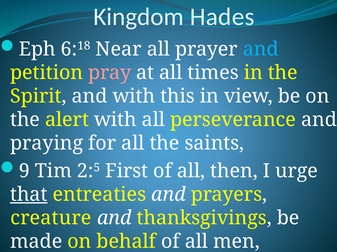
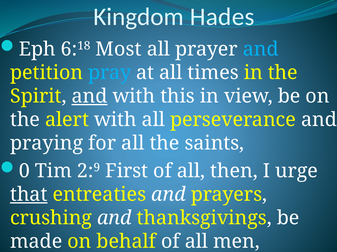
Near: Near -> Most (119, 49)
pray colour: pink -> light blue (110, 73)
and underline: none -> present (90, 96)
9: 9 -> 0 (24, 171)
5: 5 -> 9 (97, 168)
creature: creature -> crushing (51, 219)
